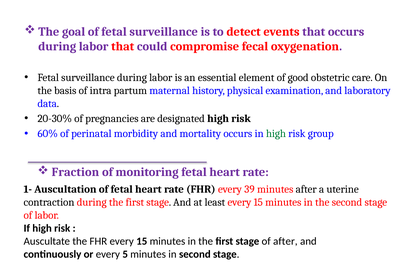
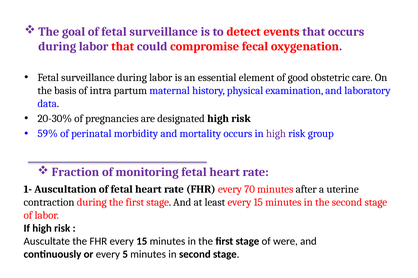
60%: 60% -> 59% (48, 134)
high colour: green -> purple (276, 134)
39: 39 -> 70 (250, 190)
of after: after -> were (285, 242)
